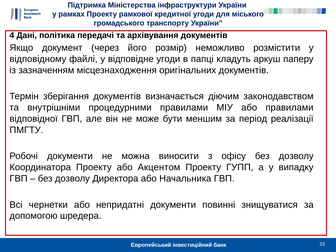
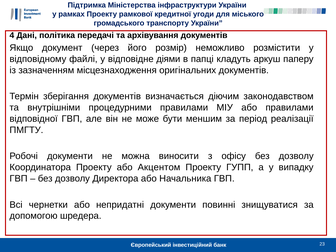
відповідне угоди: угоди -> діями (168, 59)
